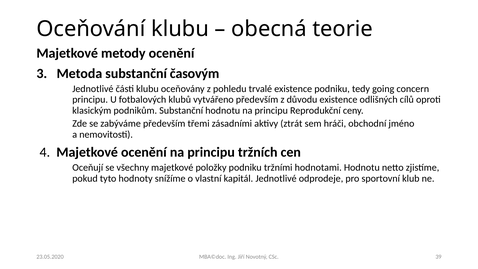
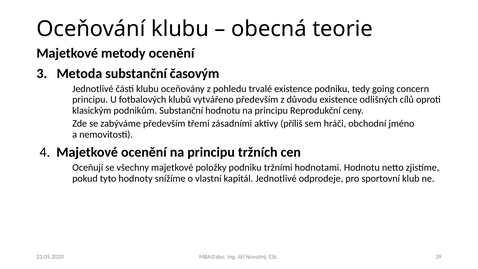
ztrát: ztrát -> příliš (291, 124)
